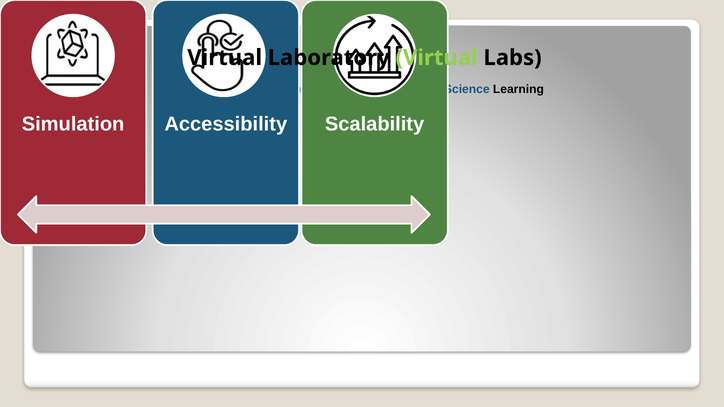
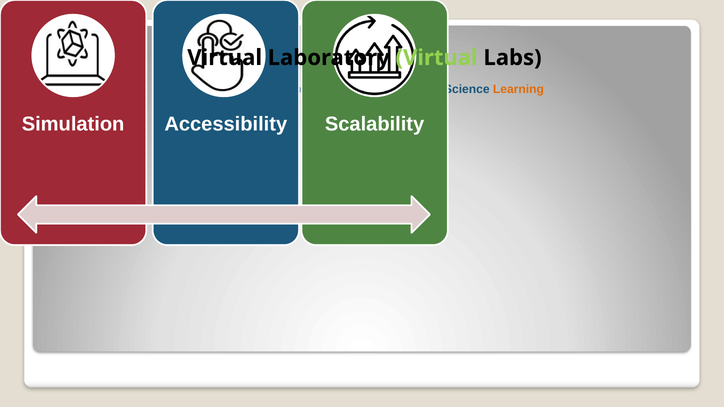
Learning colour: black -> orange (518, 89)
